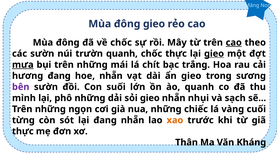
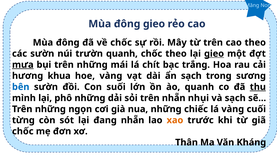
cao underline: present -> none (234, 42)
chốc thực: thực -> theo (176, 54)
hương đang: đang -> khua (59, 76)
hoe nhẵn: nhẵn -> vàng (111, 76)
ẩn gieo: gieo -> sạch (191, 76)
bên colour: purple -> blue (21, 87)
thu underline: none -> present (258, 87)
sỏi gieo: gieo -> trên (150, 98)
thực: thực -> chốc (23, 131)
